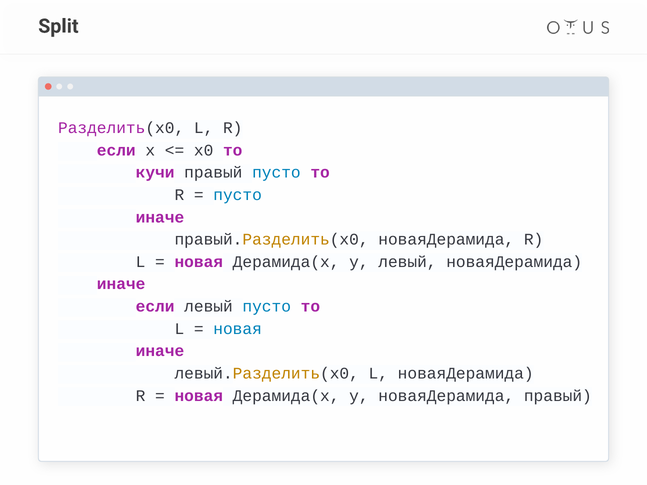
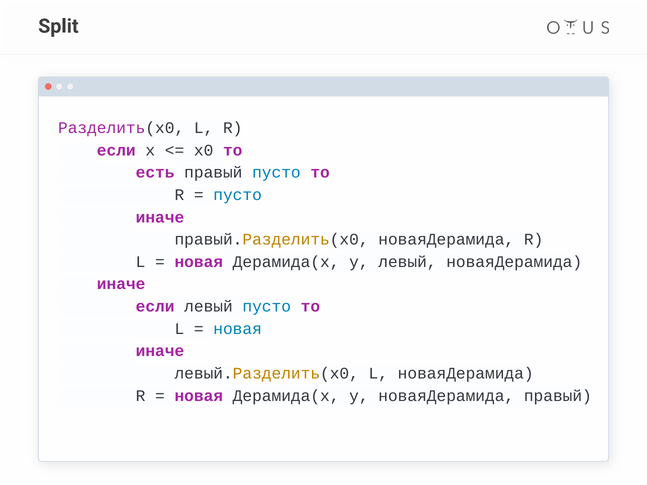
кучи: кучи -> есть (155, 173)
